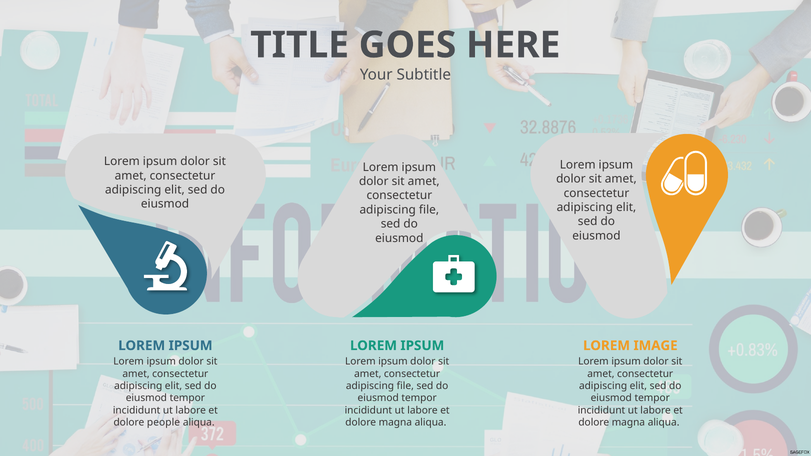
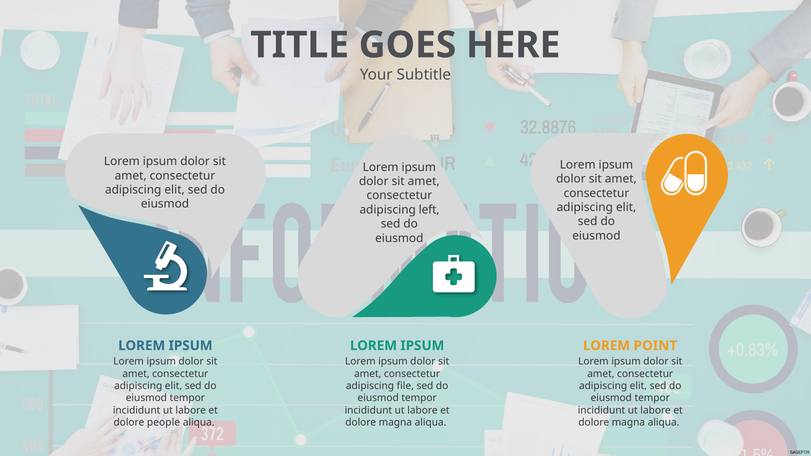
file: file -> left (429, 210)
IMAGE: IMAGE -> POINT (655, 346)
